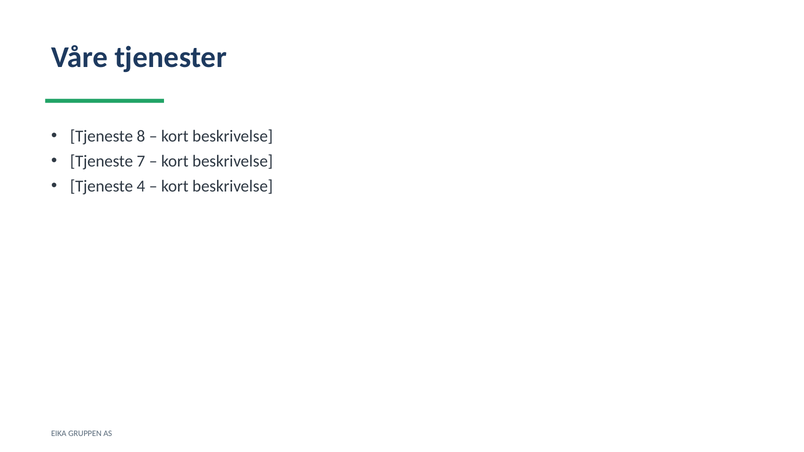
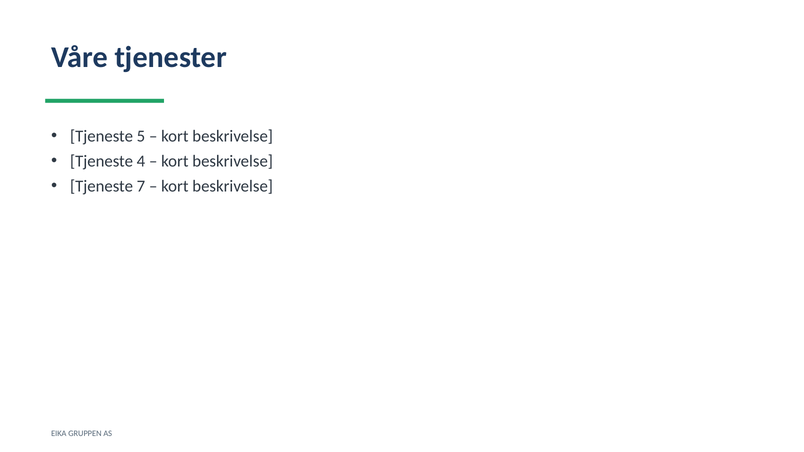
8: 8 -> 5 (141, 136)
7: 7 -> 4 (141, 161)
4: 4 -> 7 (141, 186)
